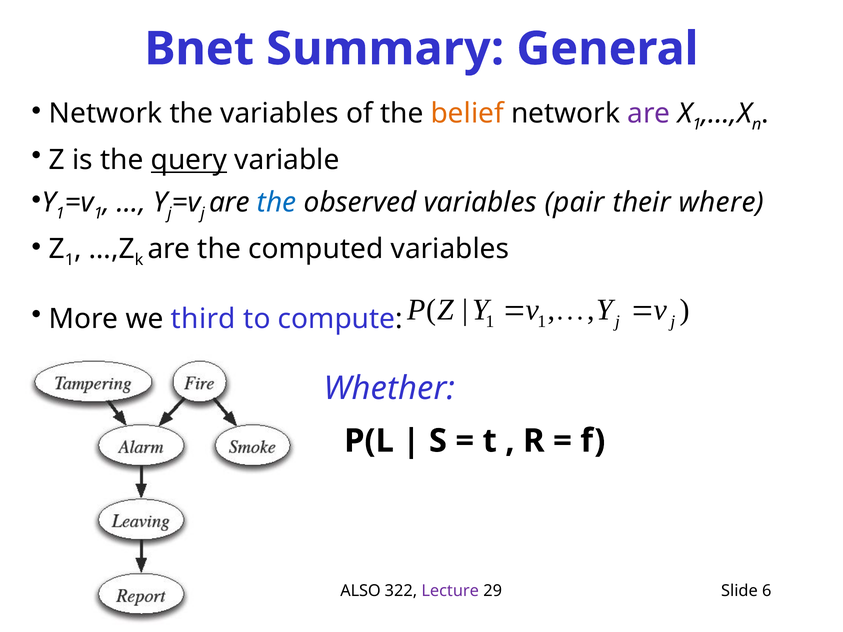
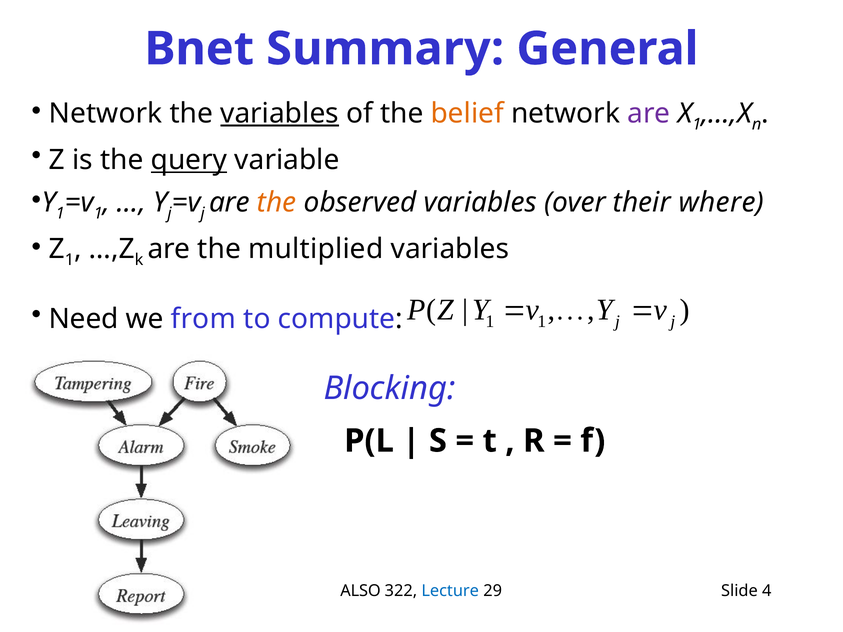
variables underline: none -> present (280, 113)
the colour: blue -> orange (277, 202)
pair: pair -> over (575, 202)
computed: computed -> multiplied (316, 249)
More: More -> Need (84, 319)
third: third -> from (203, 319)
Whether: Whether -> Blocking (390, 389)
Lecture colour: purple -> blue (450, 591)
6: 6 -> 4 (767, 591)
